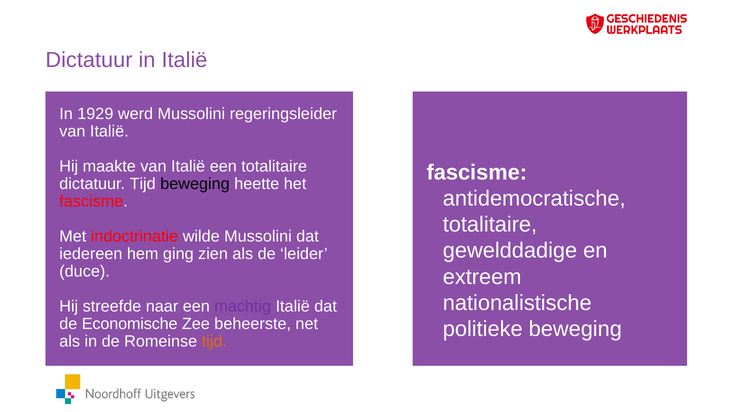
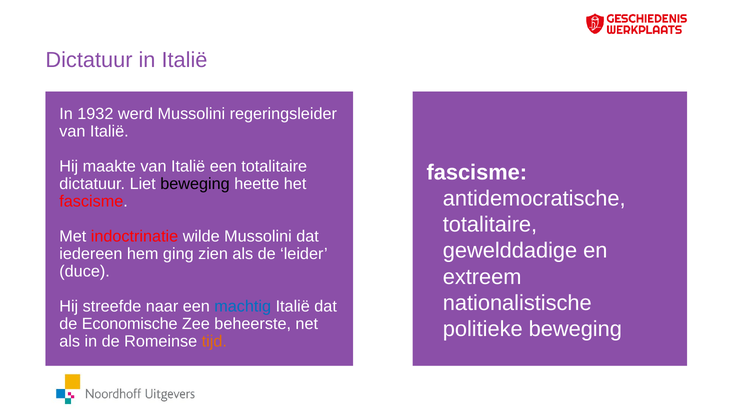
1929: 1929 -> 1932 (95, 114)
dictatuur Tijd: Tijd -> Liet (143, 184)
machtig colour: purple -> blue (243, 307)
